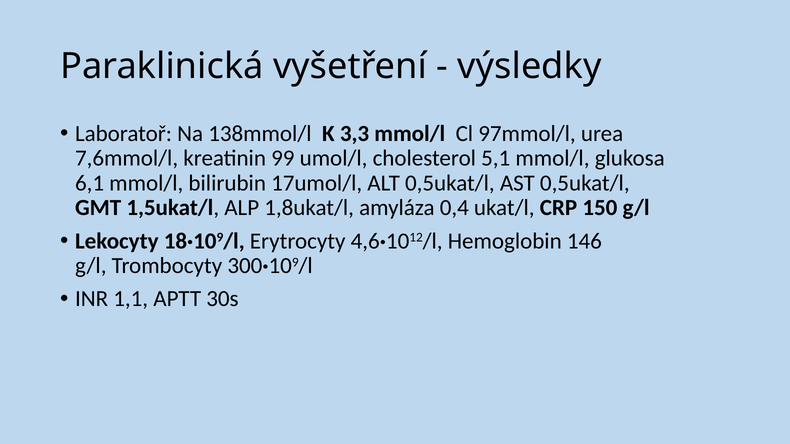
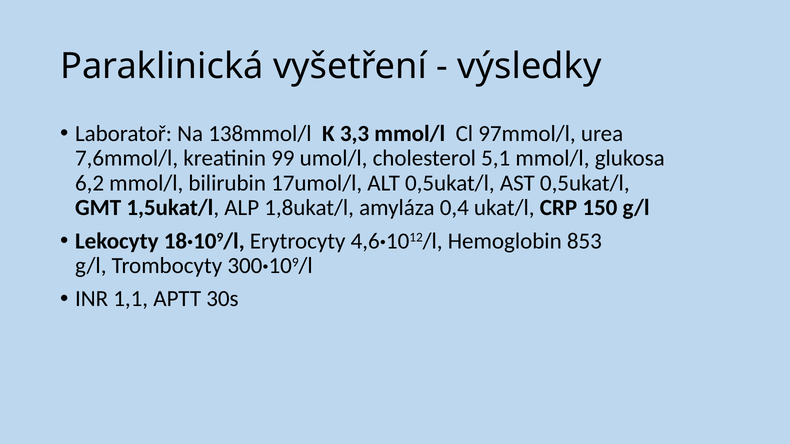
6,1: 6,1 -> 6,2 (90, 183)
146: 146 -> 853 (584, 241)
